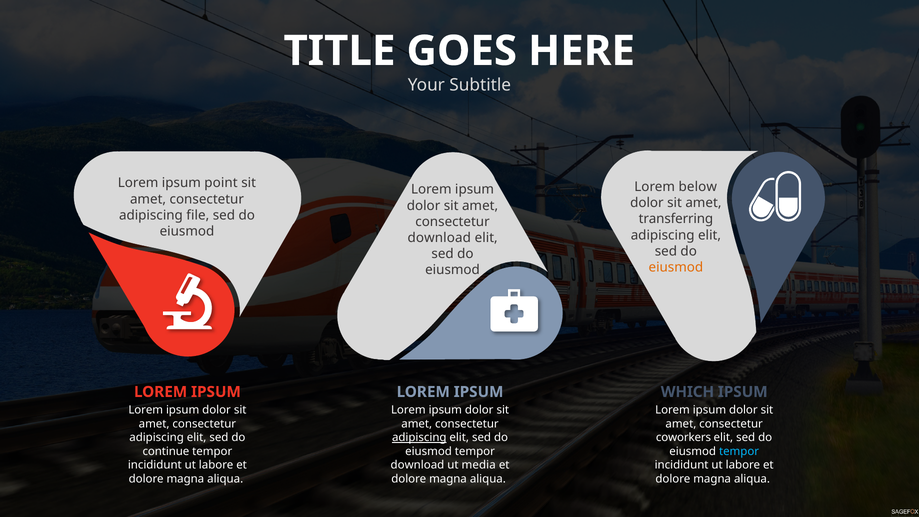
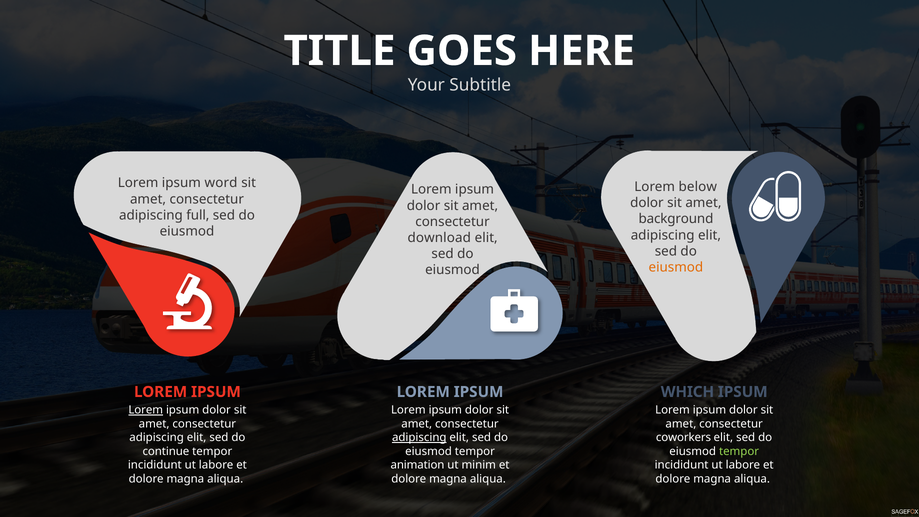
point: point -> word (221, 183)
file: file -> full (198, 215)
transferring: transferring -> background (676, 219)
Lorem underline: none -> present (146, 410)
tempor colour: light blue -> light green (739, 451)
download: download -> animation (418, 465)
media: media -> minim (479, 465)
